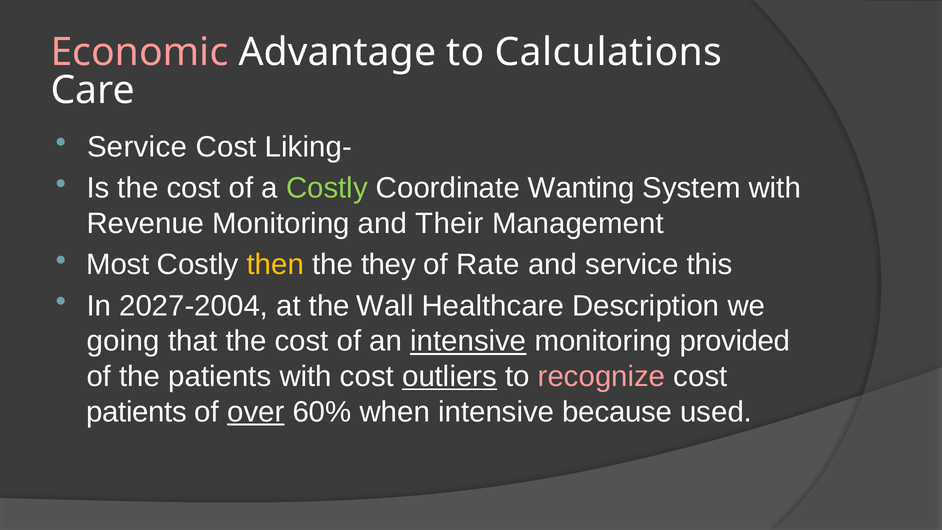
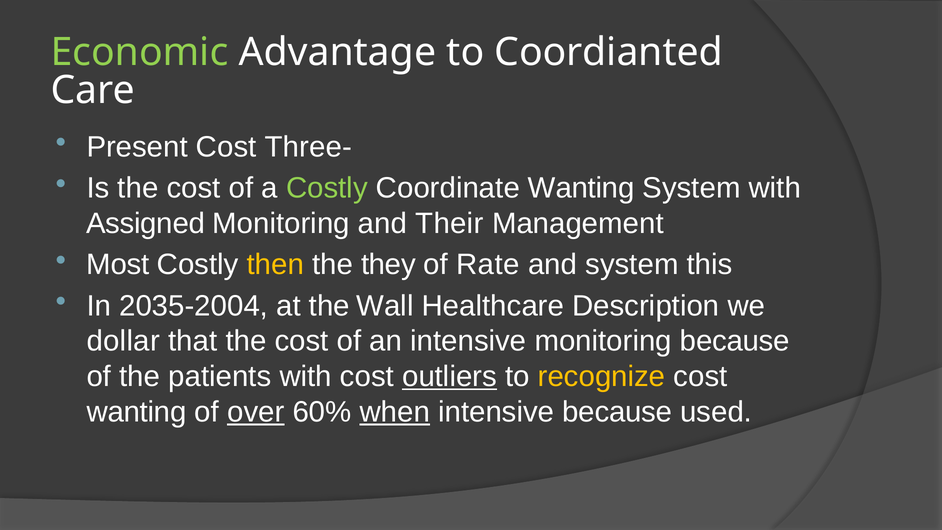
Economic colour: pink -> light green (139, 52)
Calculations: Calculations -> Coordianted (609, 52)
Service: Service -> Present (137, 147)
Liking-: Liking- -> Three- (308, 147)
Revenue: Revenue -> Assigned (146, 223)
and service: service -> system (632, 265)
2027-2004: 2027-2004 -> 2035-2004 (194, 306)
going: going -> dollar (123, 341)
intensive underline: present -> none (468, 341)
monitoring provided: provided -> because (735, 341)
recognize colour: pink -> yellow (602, 376)
patients: patients -> wanting (137, 412)
when underline: none -> present (395, 412)
